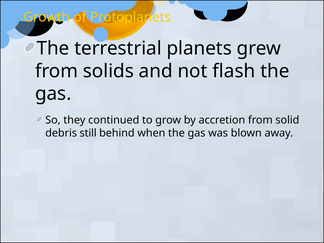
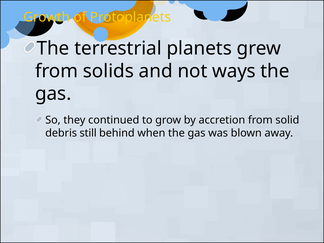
flash: flash -> ways (234, 71)
